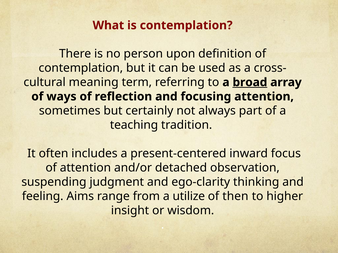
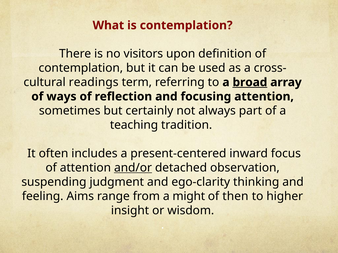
person: person -> visitors (143, 54)
meaning: meaning -> readings (94, 82)
and/or underline: none -> present (133, 168)
utilize: utilize -> might (189, 197)
